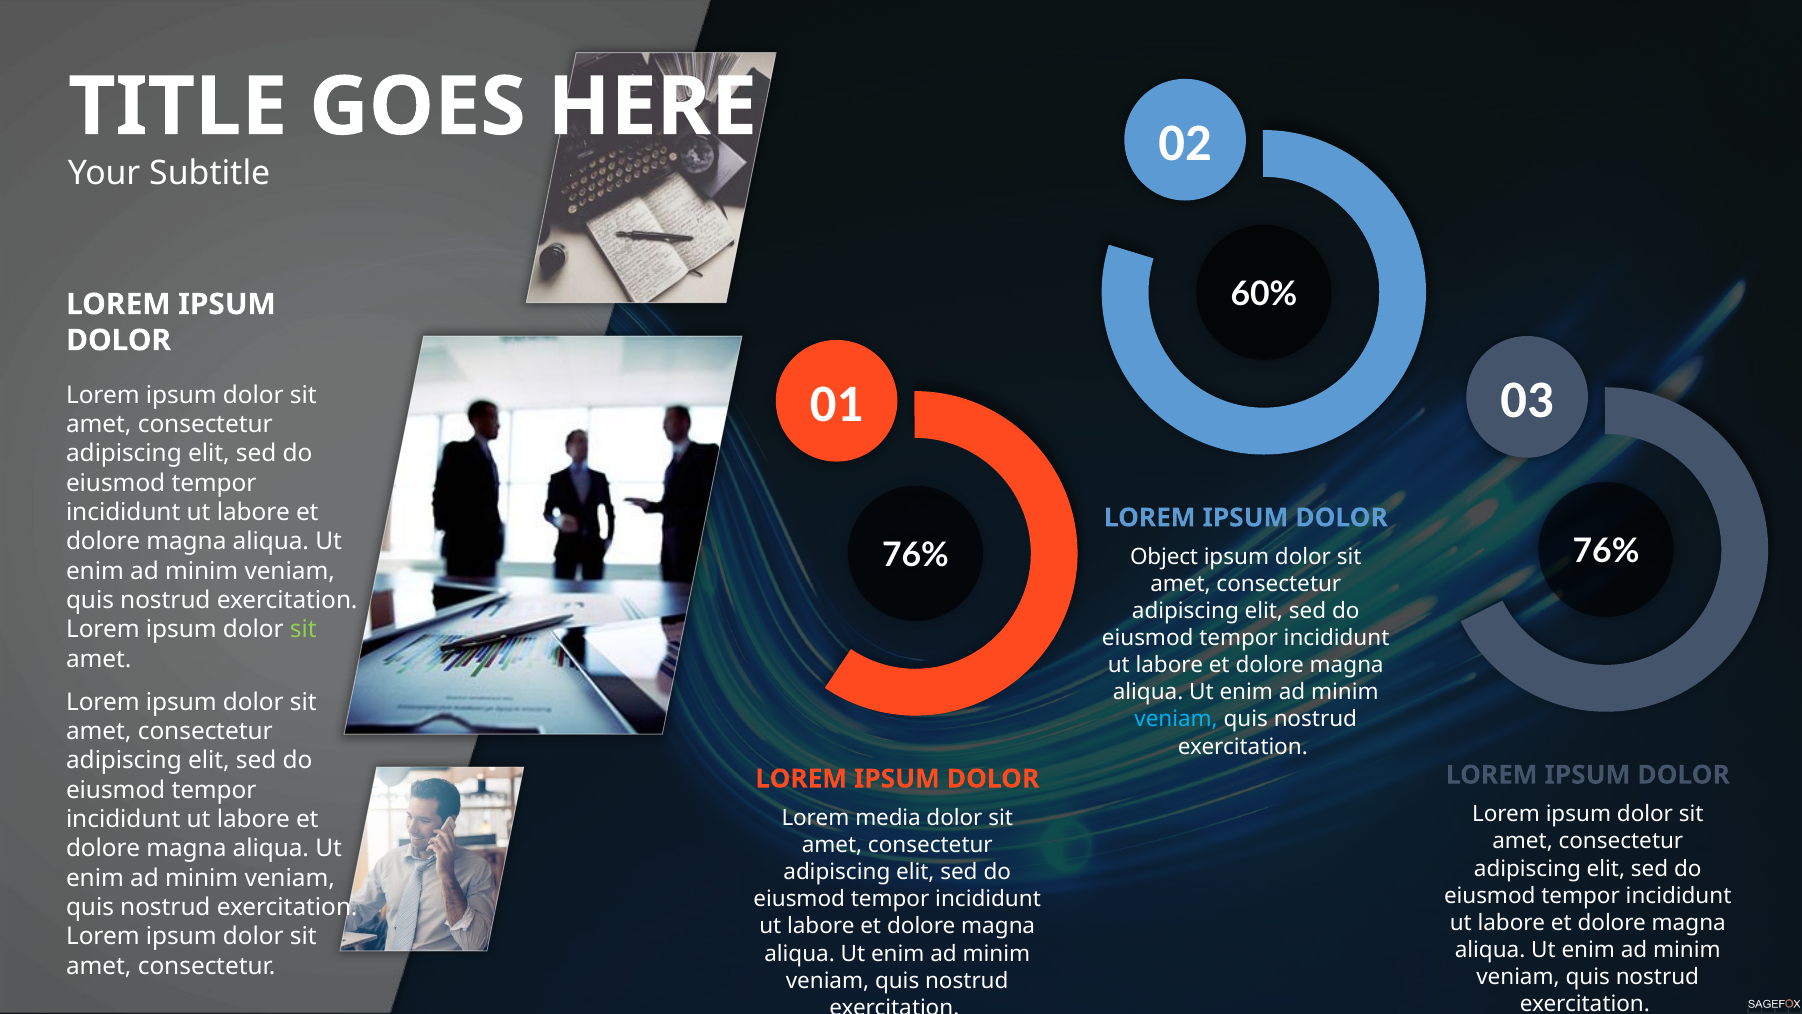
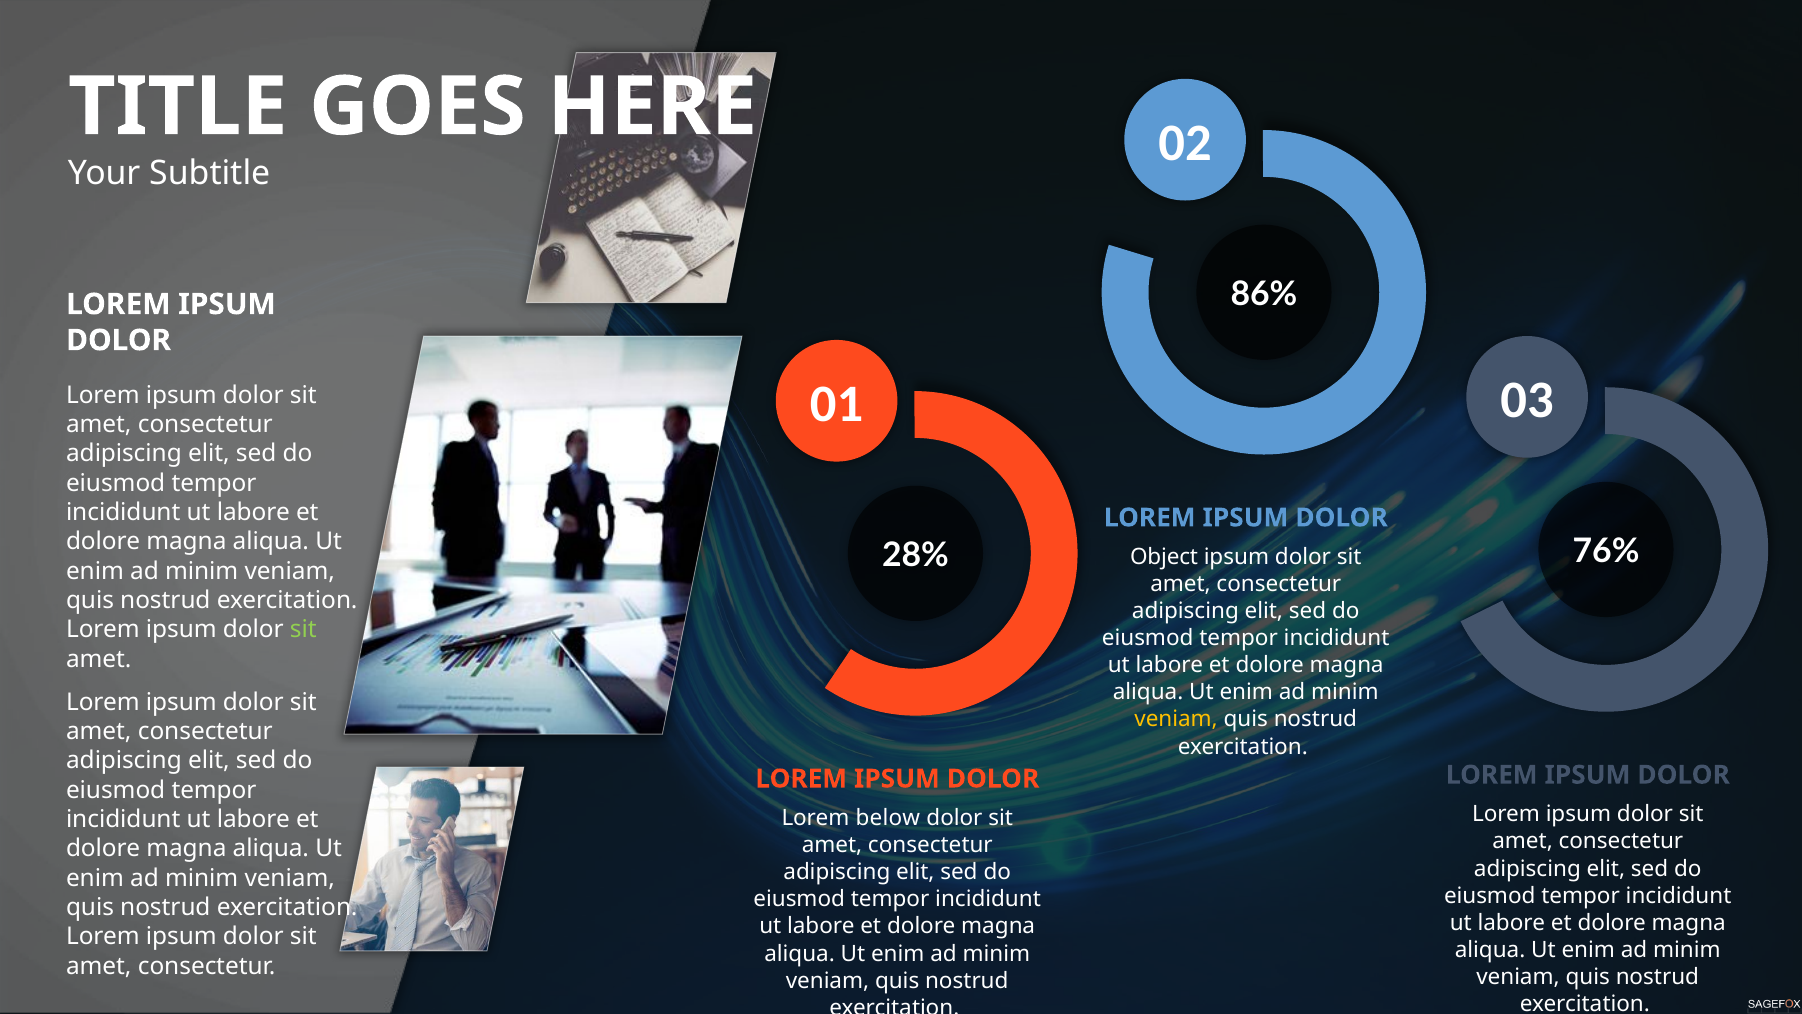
60%: 60% -> 86% (1264, 294)
76%: 76% -> 28% (915, 555)
veniam colour: light blue -> yellow (1176, 719)
media: media -> below (888, 818)
